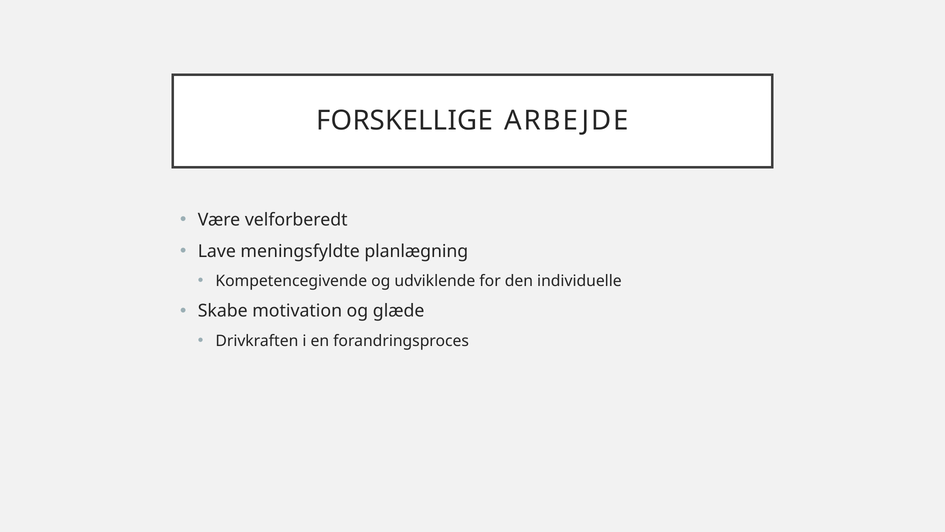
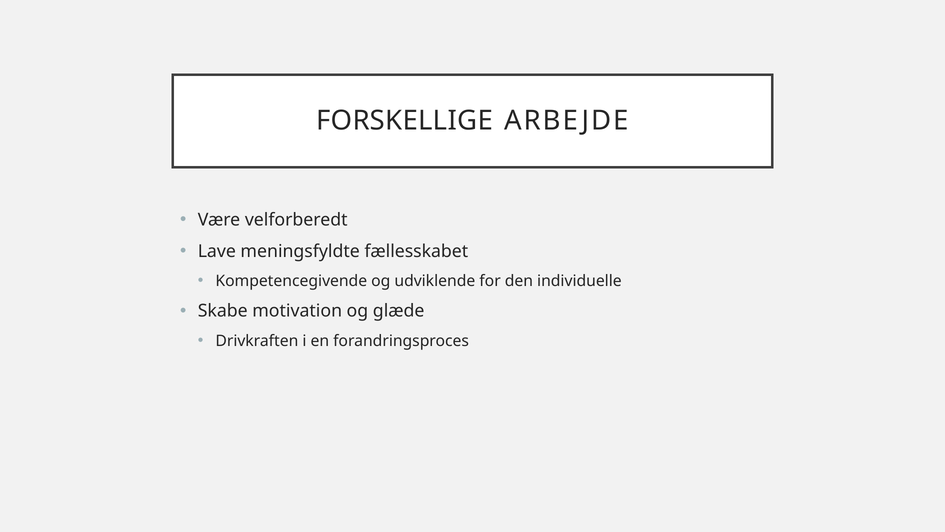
planlægning: planlægning -> fællesskabet (416, 251)
